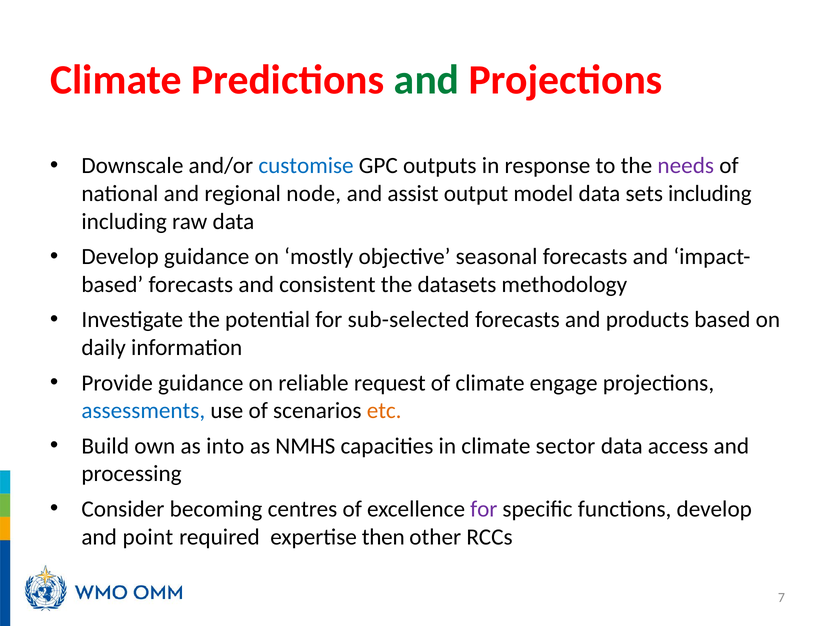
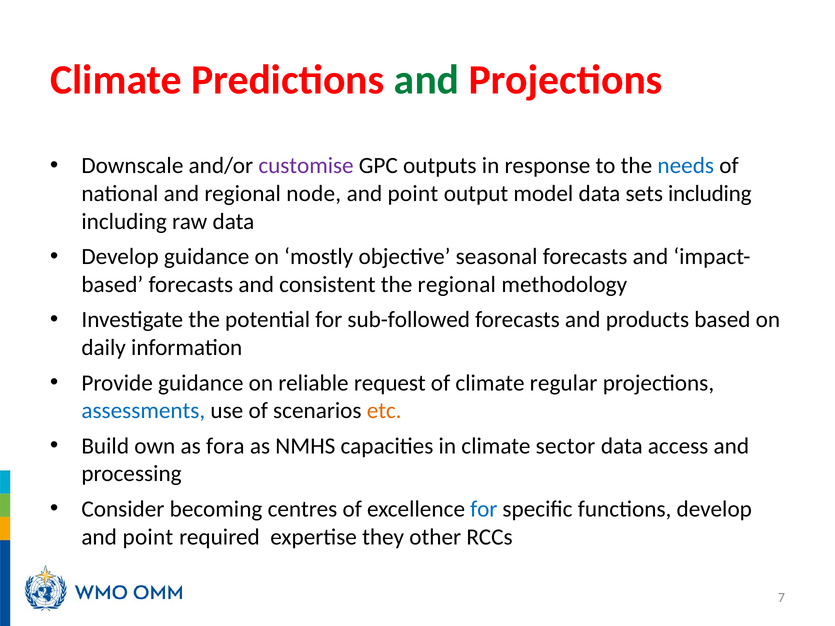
customise colour: blue -> purple (306, 166)
needs colour: purple -> blue (686, 166)
assist: assist -> point (413, 194)
the datasets: datasets -> regional (457, 285)
sub-selected: sub-selected -> sub-followed (409, 320)
engage: engage -> regular (564, 383)
into: into -> fora (225, 446)
for colour: purple -> blue (484, 509)
then: then -> they (383, 537)
